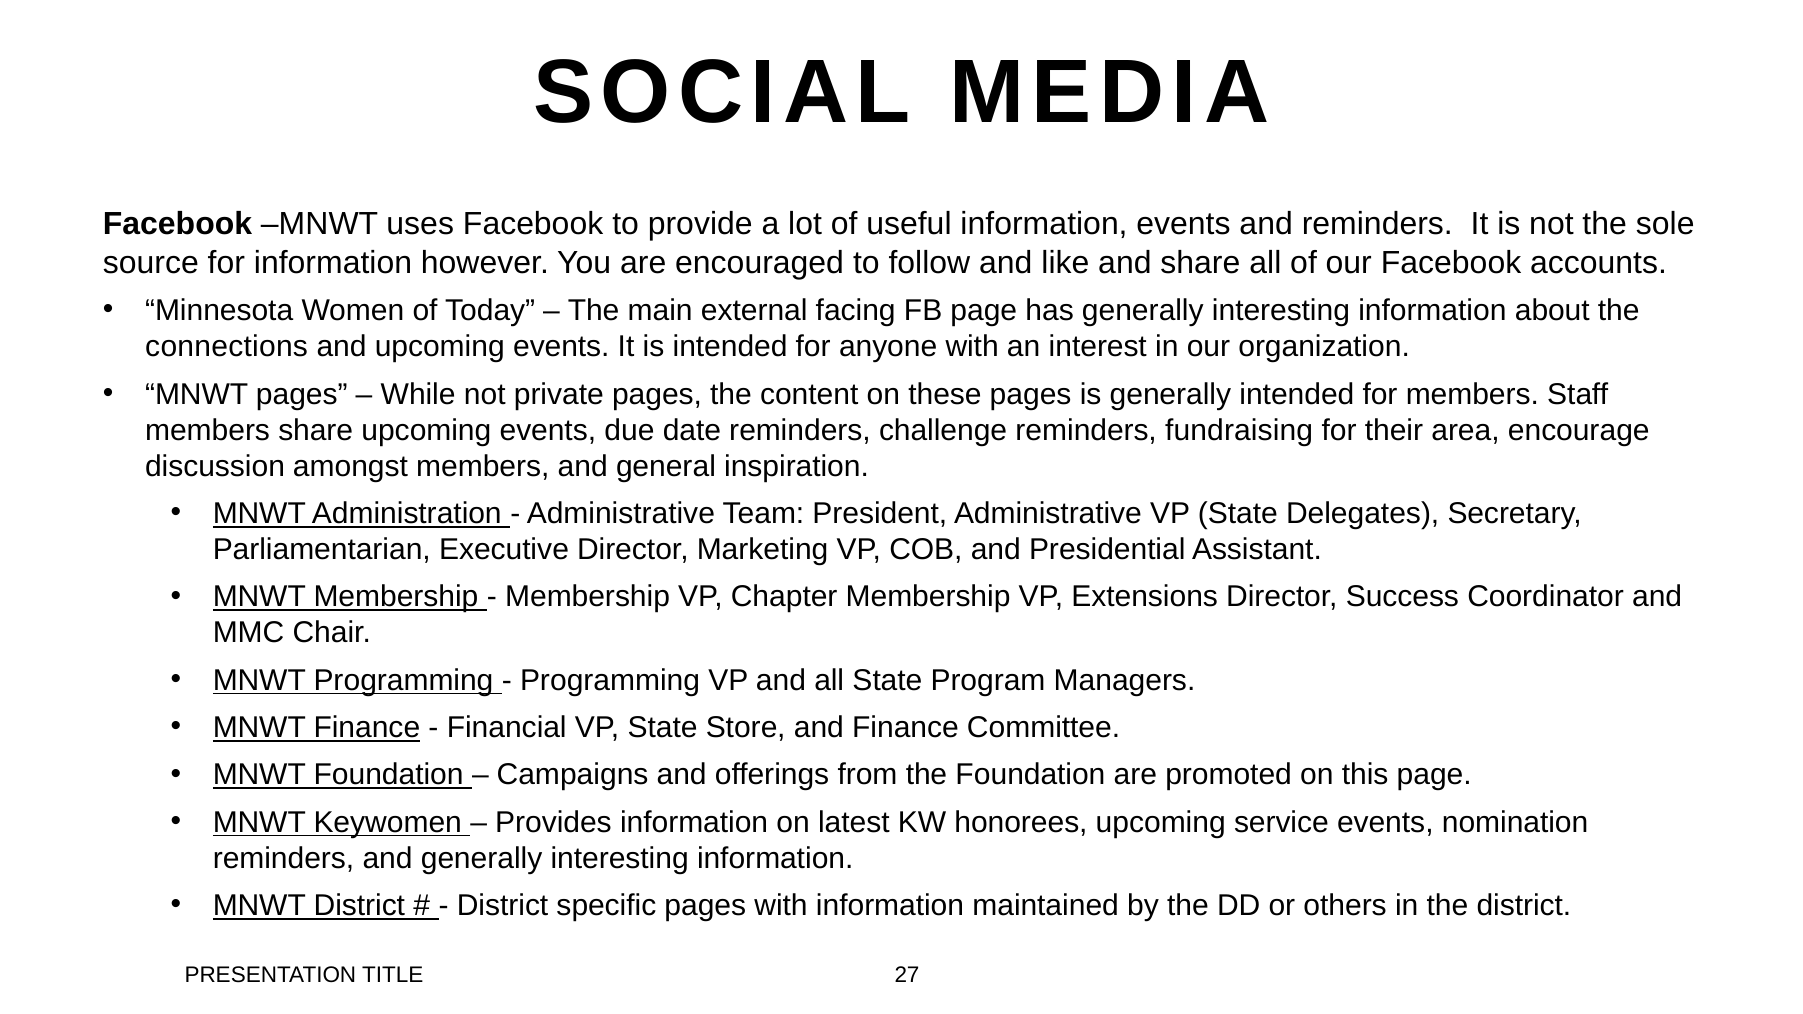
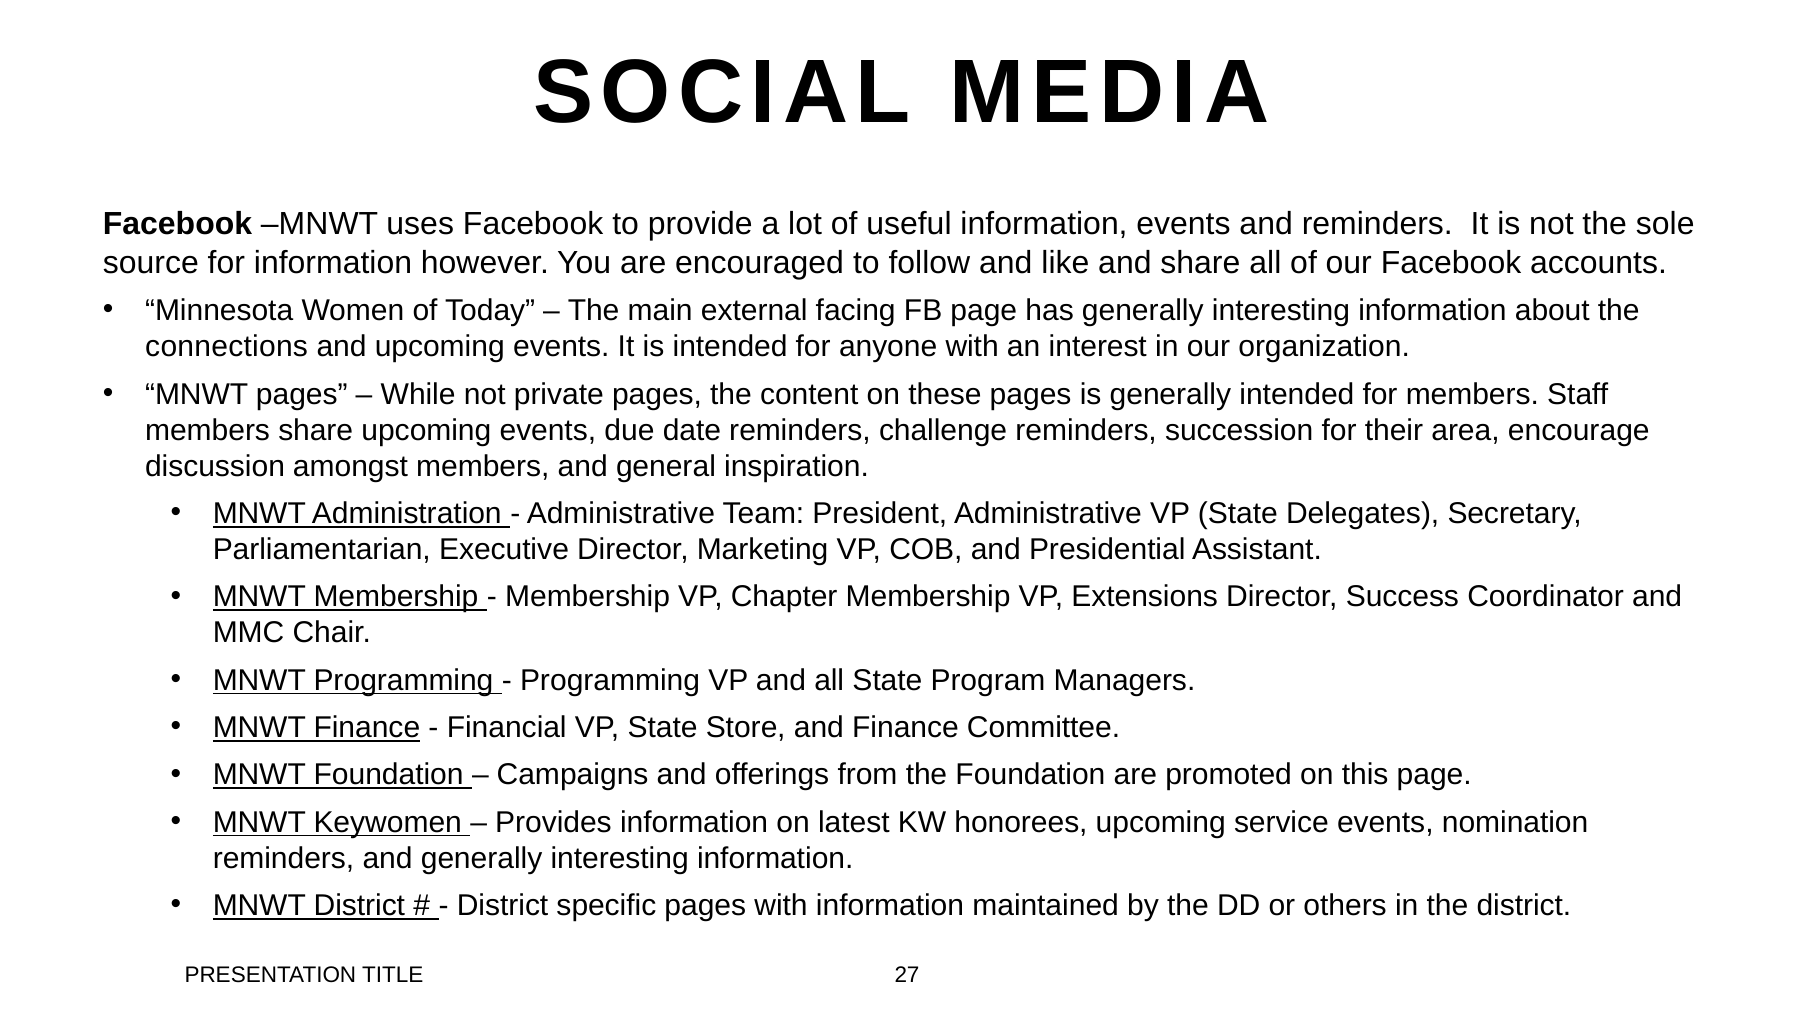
fundraising: fundraising -> succession (1239, 430)
